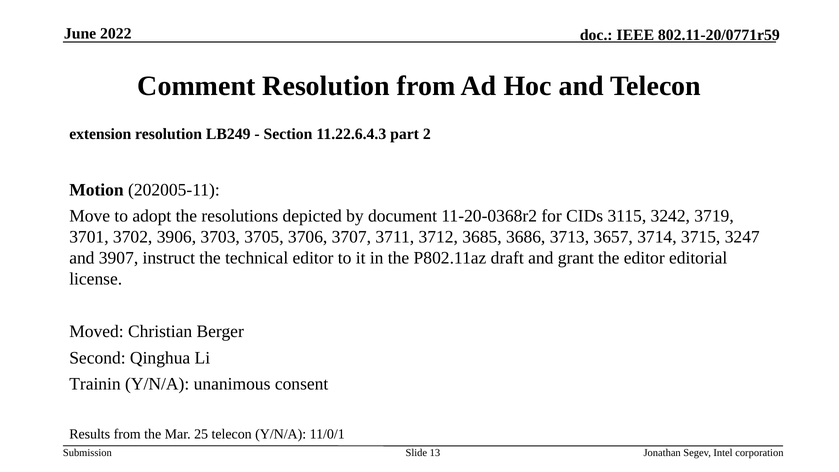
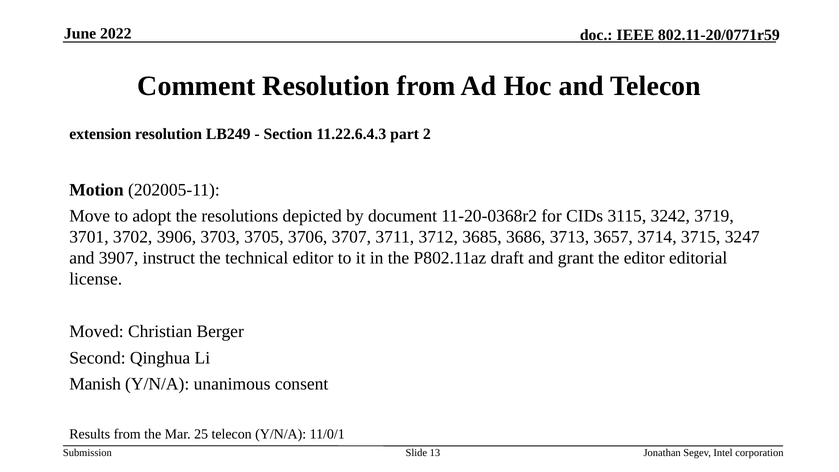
Trainin: Trainin -> Manish (95, 384)
